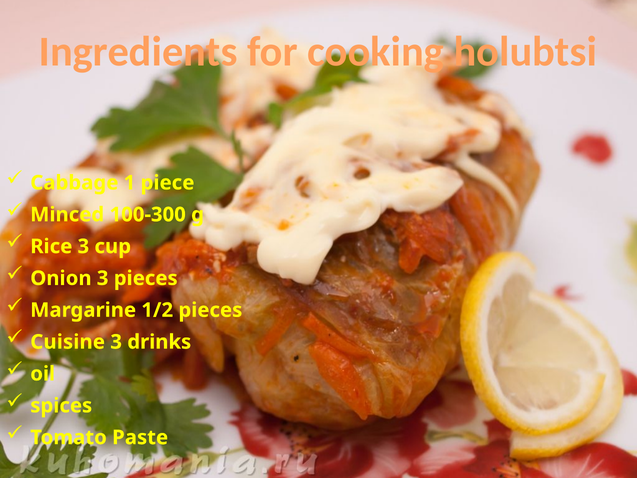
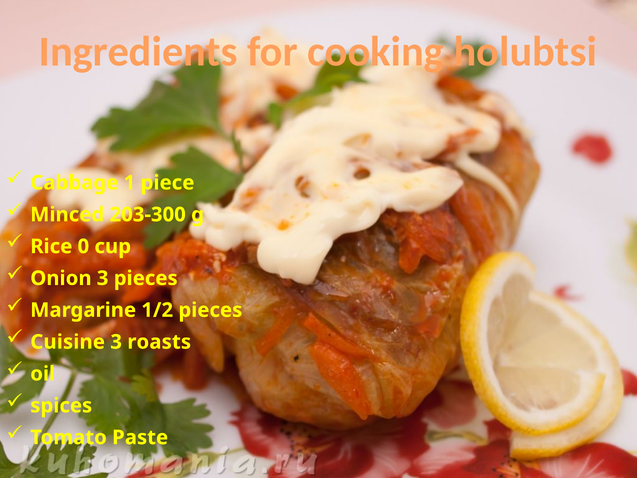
100-300: 100-300 -> 203-300 (148, 215)
Rice 3: 3 -> 0 (83, 246)
drinks: drinks -> roasts (159, 342)
